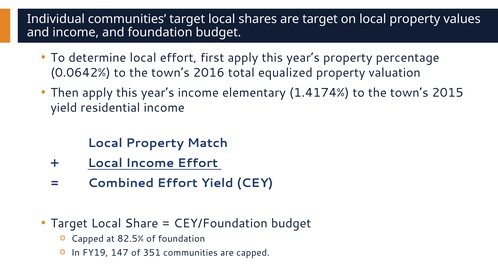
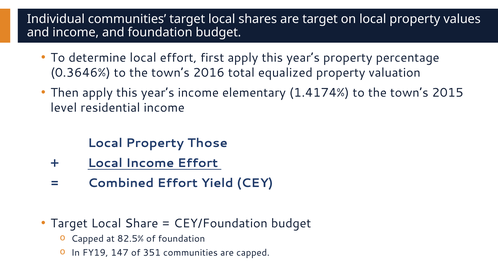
0.0642%: 0.0642% -> 0.3646% (80, 73)
yield: yield -> level (64, 108)
Match: Match -> Those (207, 143)
